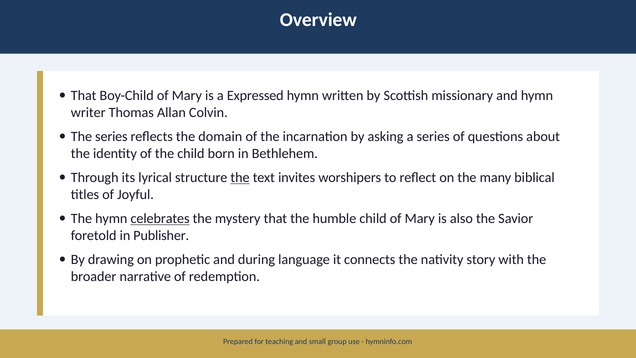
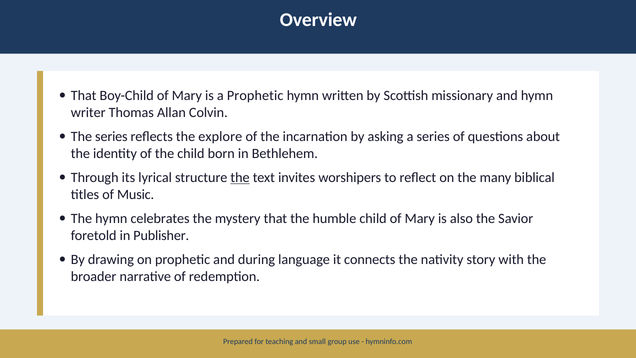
a Expressed: Expressed -> Prophetic (255, 96)
domain: domain -> explore (220, 137)
Joyful: Joyful -> Music (136, 194)
celebrates underline: present -> none (160, 218)
